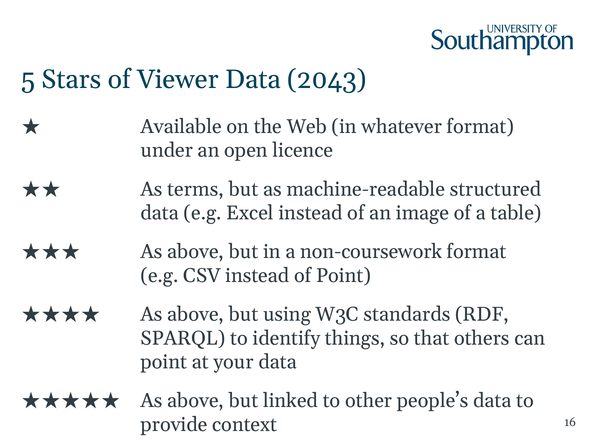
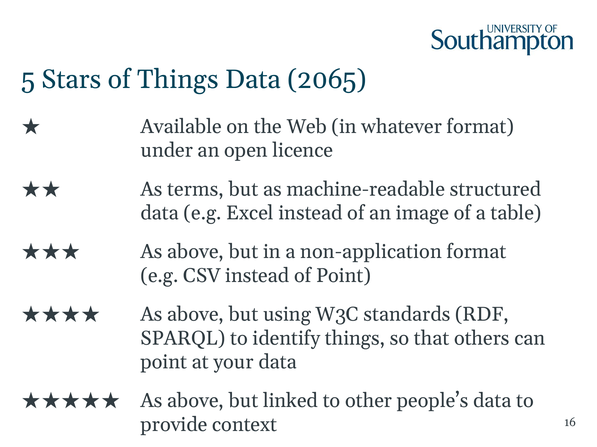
of Viewer: Viewer -> Things (178, 80)
2043: 2043 -> 2065 (327, 80)
non-coursework: non-coursework -> non-application (371, 252)
